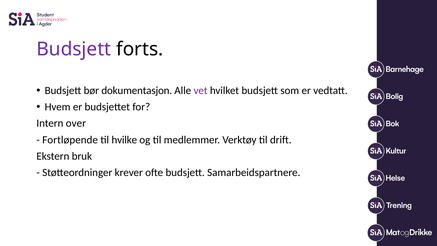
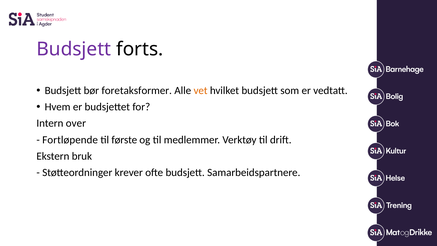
dokumentasjon: dokumentasjon -> foretaksformer (137, 91)
vet colour: purple -> orange (201, 91)
hvilke: hvilke -> første (124, 140)
